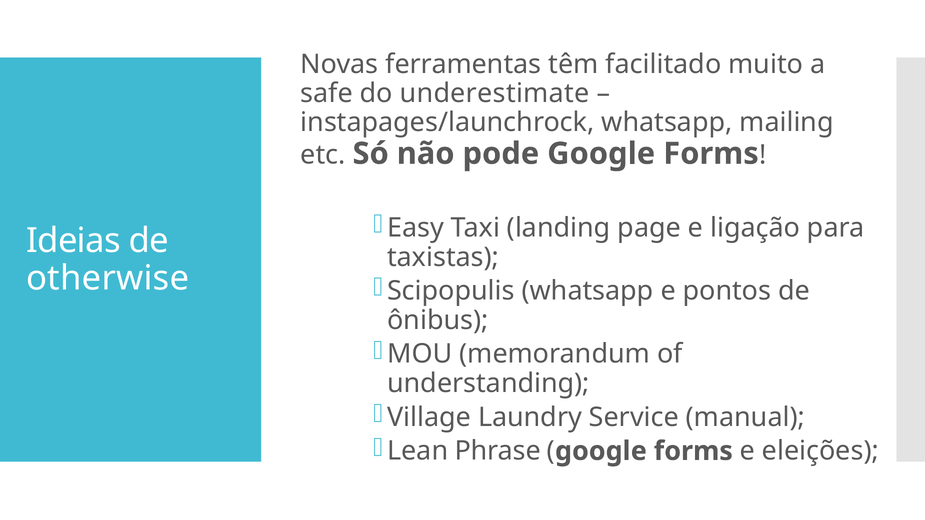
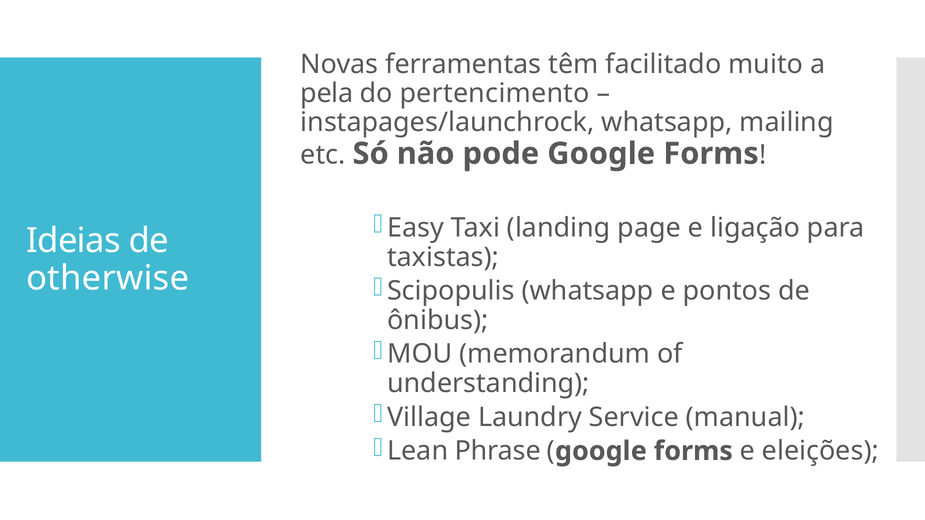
safe: safe -> pela (327, 93)
underestimate: underestimate -> pertencimento (495, 93)
